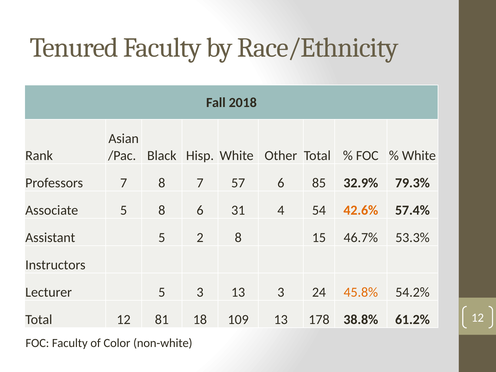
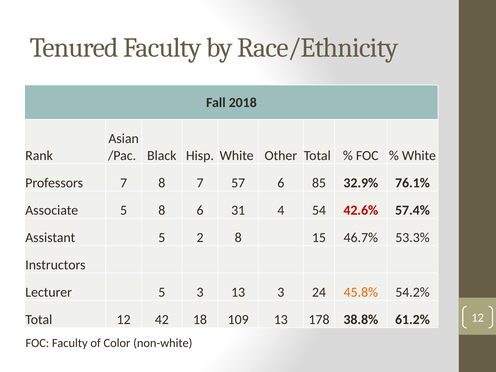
79.3%: 79.3% -> 76.1% (412, 183)
42.6% colour: orange -> red (361, 210)
81: 81 -> 42 (162, 320)
